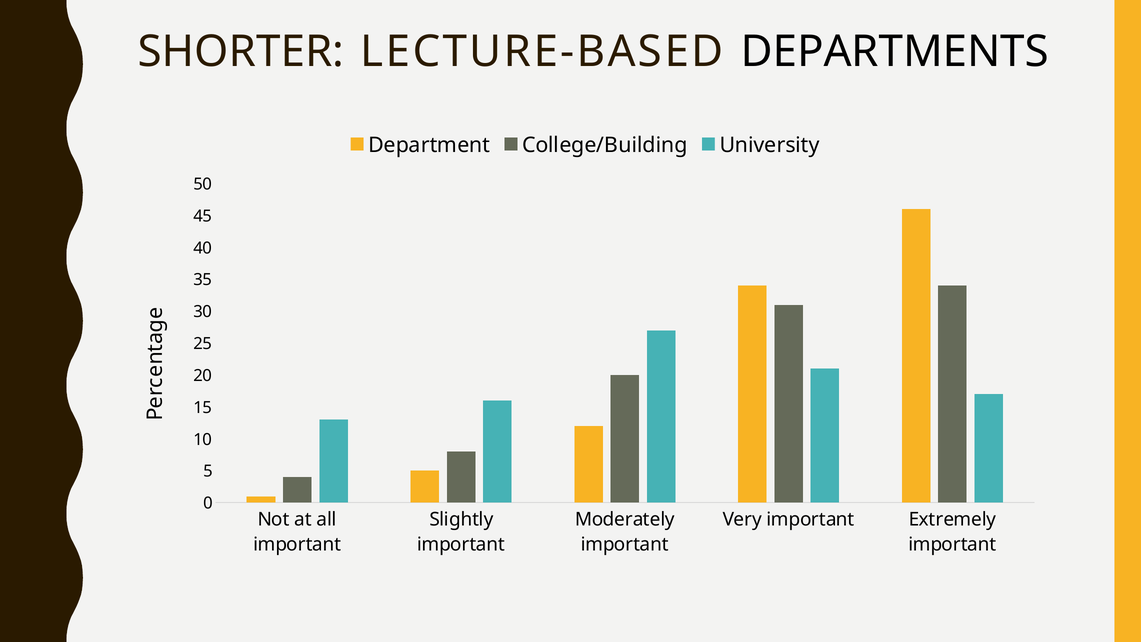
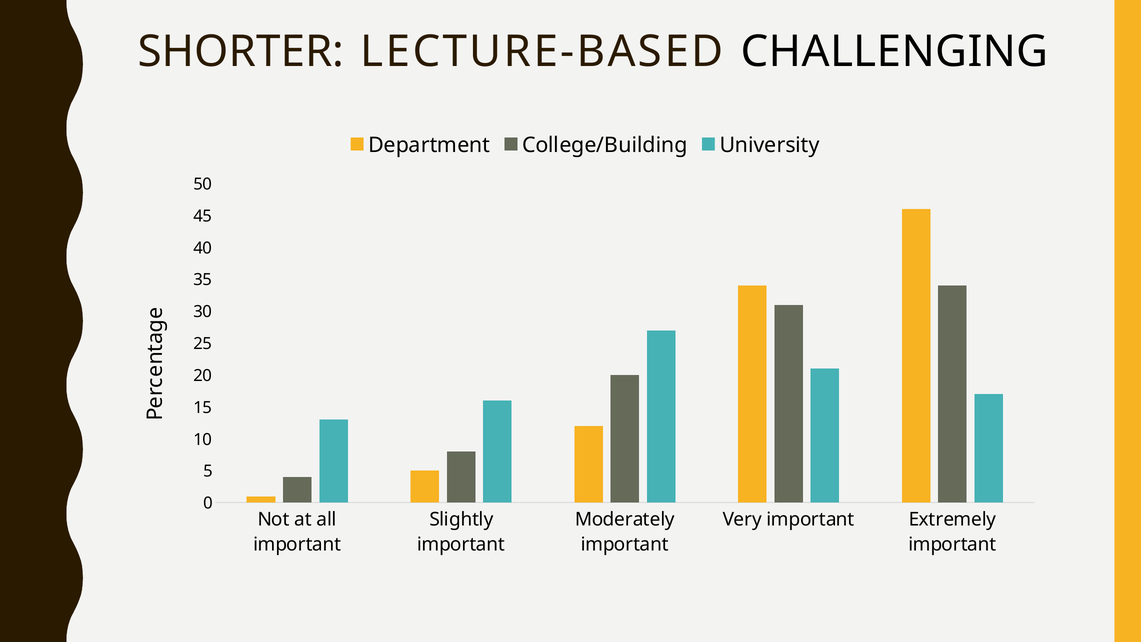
DEPARTMENTS: DEPARTMENTS -> CHALLENGING (895, 52)
